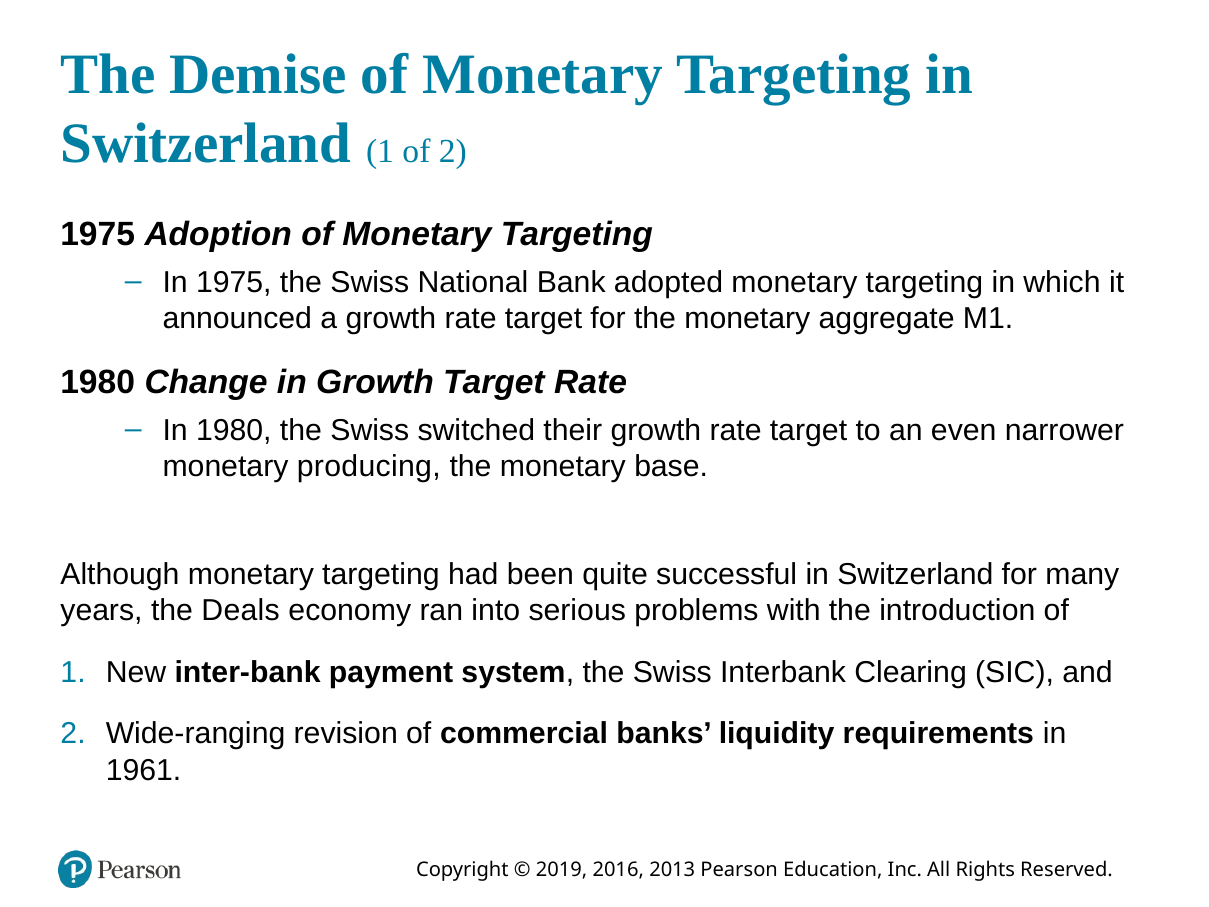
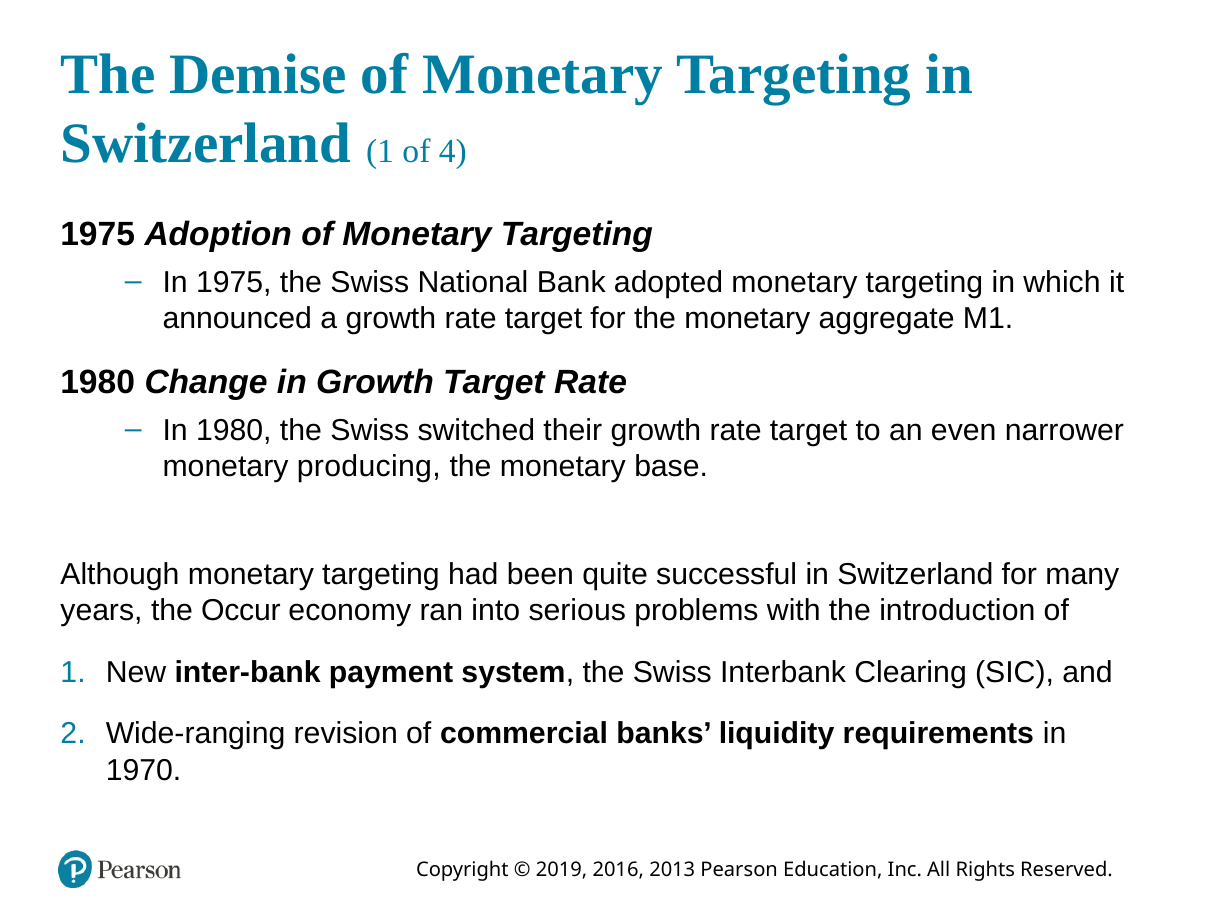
of 2: 2 -> 4 (453, 151)
Deals: Deals -> Occur (241, 611)
1961: 1961 -> 1970 (144, 770)
